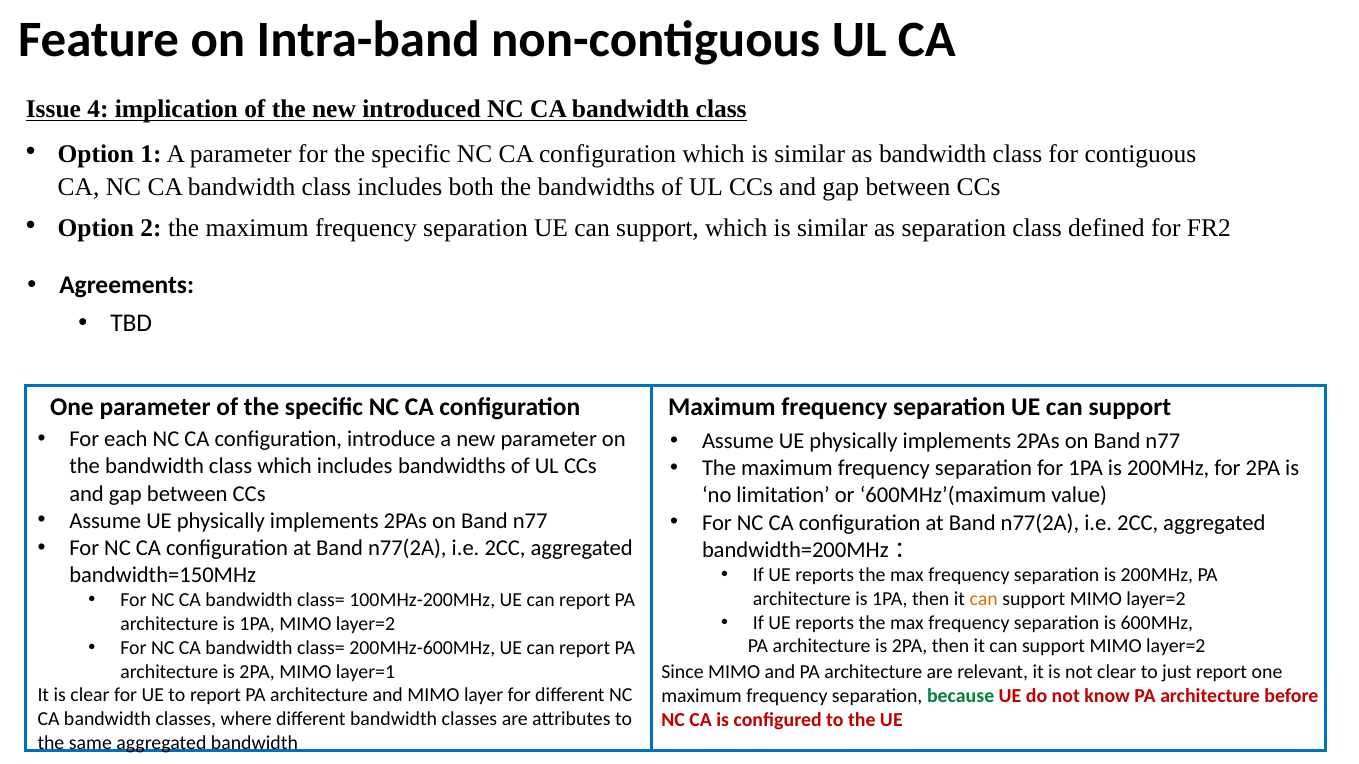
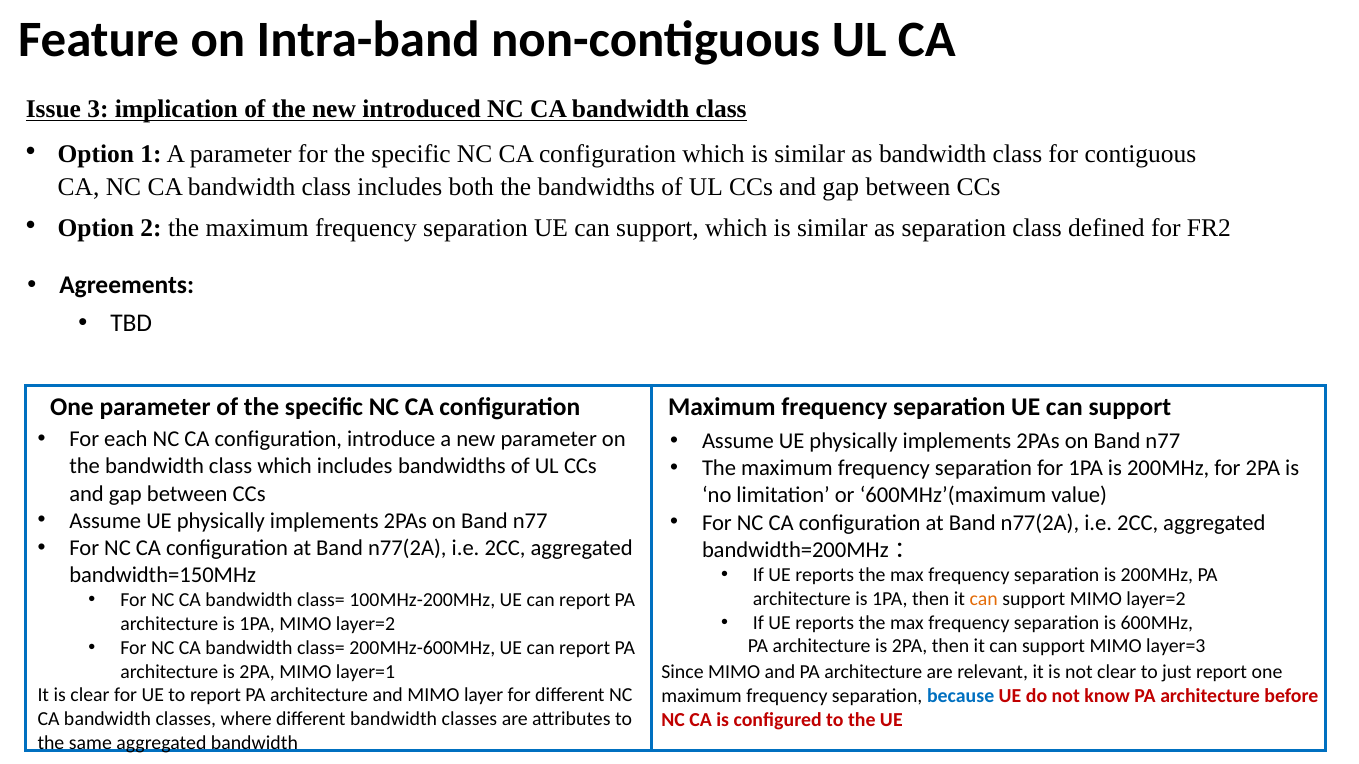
4: 4 -> 3 (98, 109)
layer=2: layer=2 -> layer=3 (1176, 647)
because colour: green -> blue (961, 696)
